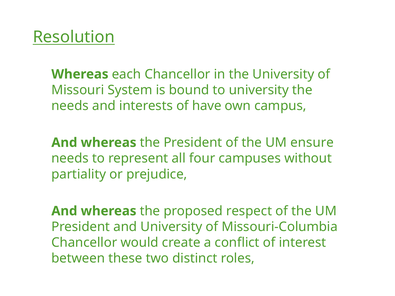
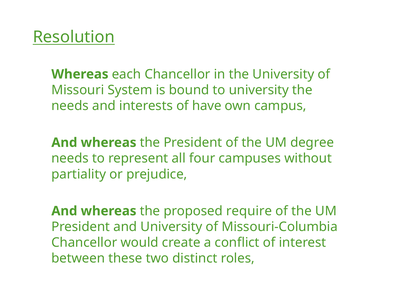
ensure: ensure -> degree (312, 143)
respect: respect -> require (249, 211)
